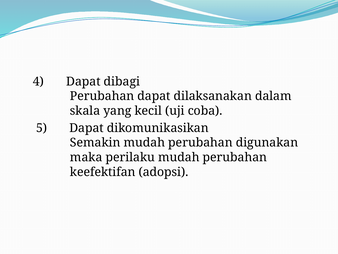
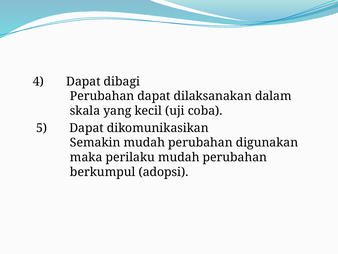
keefektifan: keefektifan -> berkumpul (103, 172)
